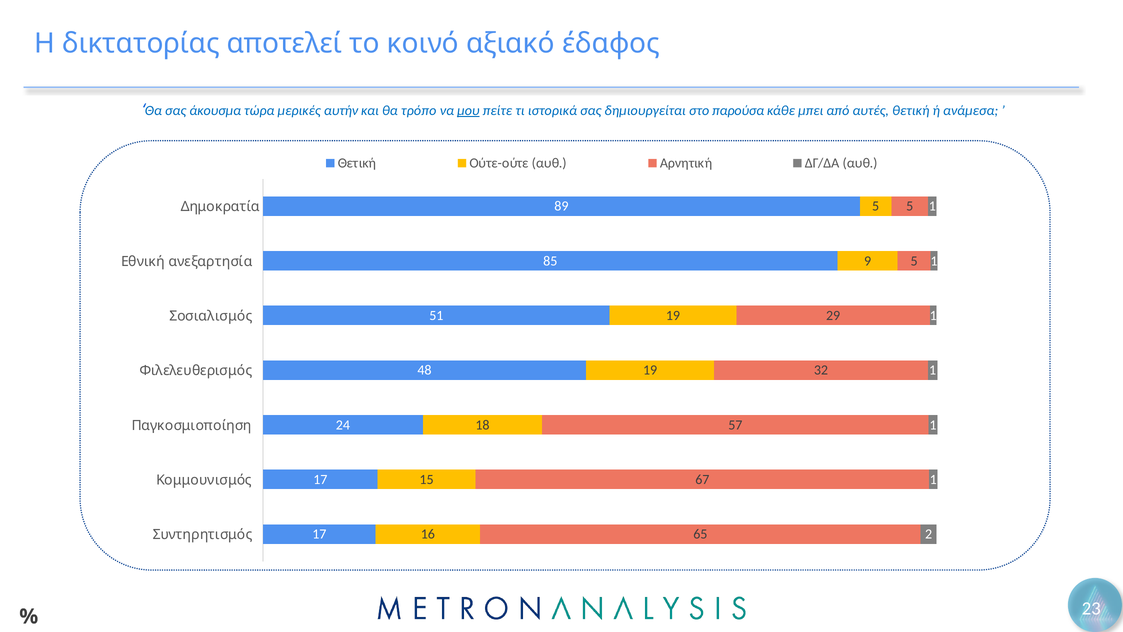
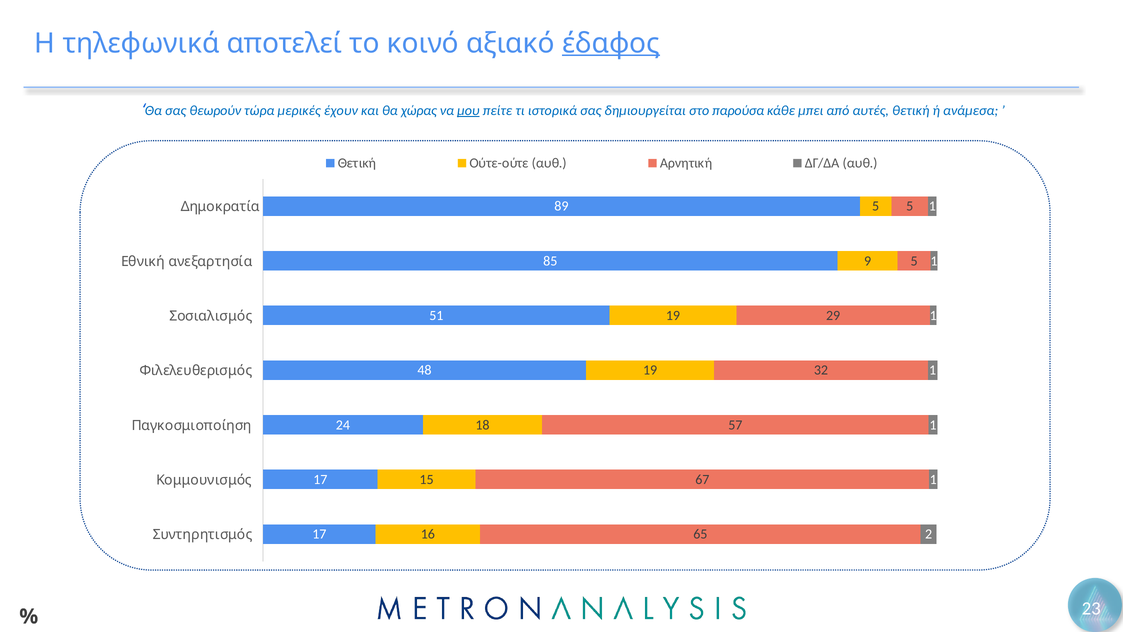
δικτατορίας: δικτατορίας -> τηλεφωνικά (141, 43)
έδαφος underline: none -> present (611, 43)
άκουσμα: άκουσμα -> θεωρούν (215, 111)
αυτήν: αυτήν -> έχουν (341, 111)
τρόπο: τρόπο -> χώρας (419, 111)
